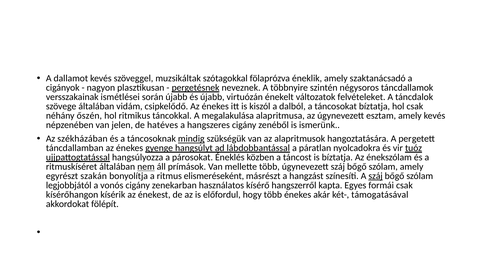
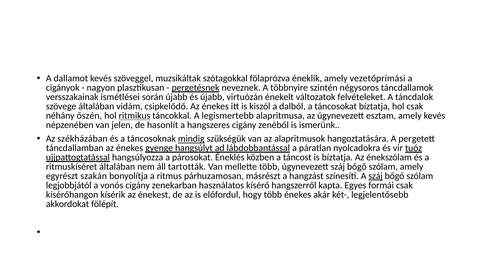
szaktanácsadó: szaktanácsadó -> vezetőprímási (378, 79)
ritmikus underline: none -> present (135, 116)
megalakulása: megalakulása -> legismertebb (228, 116)
hatéves: hatéves -> hasonlít (163, 125)
nem underline: present -> none (146, 167)
prímások: prímások -> tartották (187, 167)
elismeréseként: elismeréseként -> párhuzamosan (214, 176)
támogatásával: támogatásával -> legjelentősebb (380, 195)
